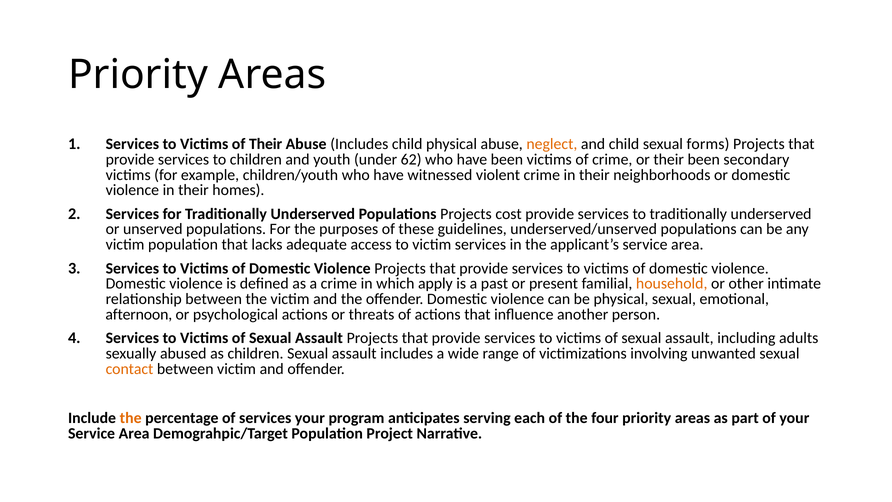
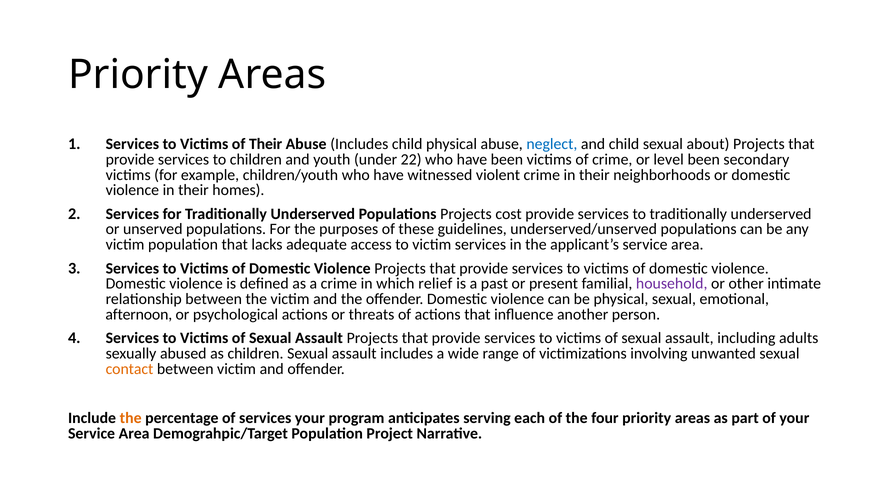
neglect colour: orange -> blue (552, 144)
forms: forms -> about (708, 144)
62: 62 -> 22 (411, 159)
or their: their -> level (669, 159)
apply: apply -> relief (435, 284)
household colour: orange -> purple (672, 284)
